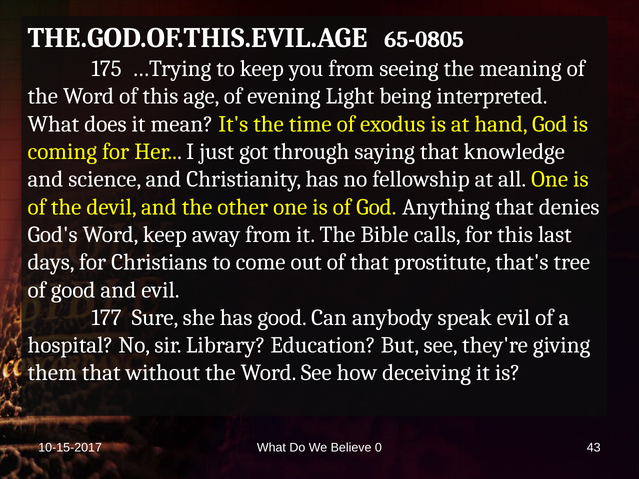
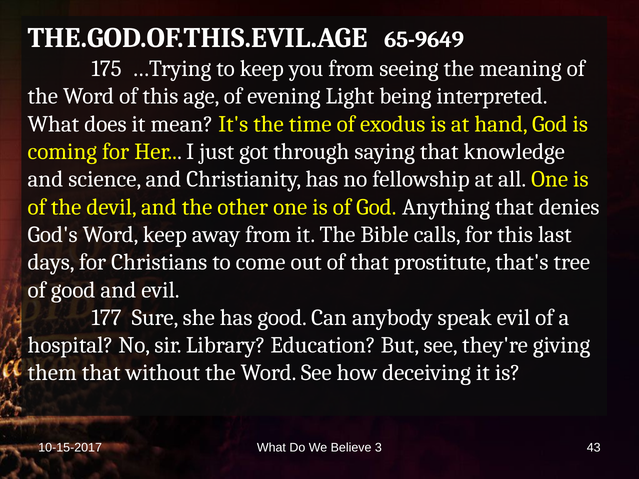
65-0805: 65-0805 -> 65-9649 (424, 40)
0: 0 -> 3 (378, 448)
